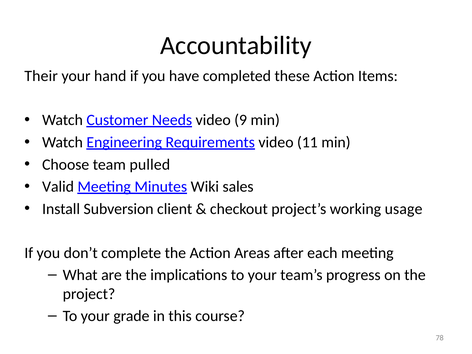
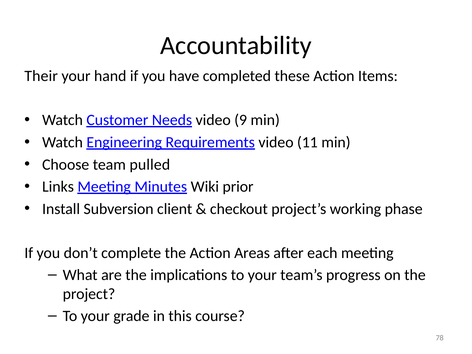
Valid: Valid -> Links (58, 187)
sales: sales -> prior (238, 187)
usage: usage -> phase (404, 209)
